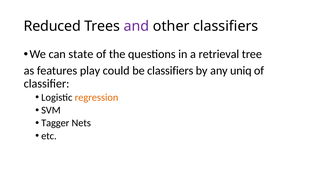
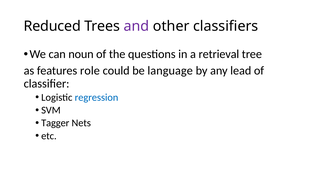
state: state -> noun (81, 54)
play: play -> role (90, 71)
be classifiers: classifiers -> language (170, 71)
uniq: uniq -> lead (241, 71)
regression colour: orange -> blue (96, 97)
